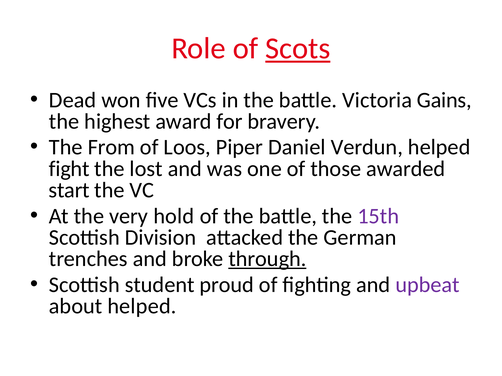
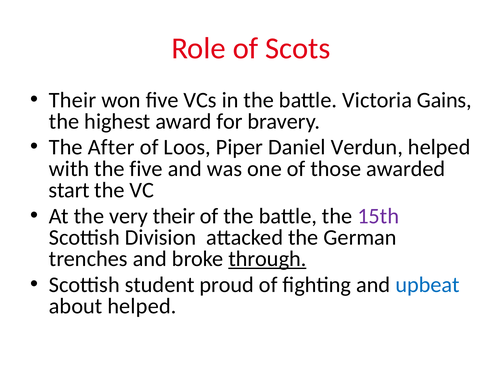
Scots underline: present -> none (298, 49)
Dead: Dead -> Their (73, 100)
From: From -> After (111, 148)
fight: fight -> with (69, 169)
the lost: lost -> five (146, 169)
very hold: hold -> their (174, 216)
upbeat colour: purple -> blue (428, 285)
